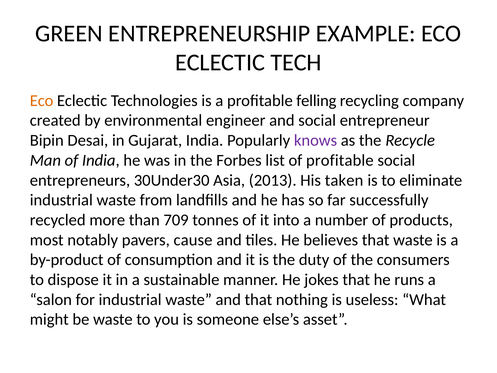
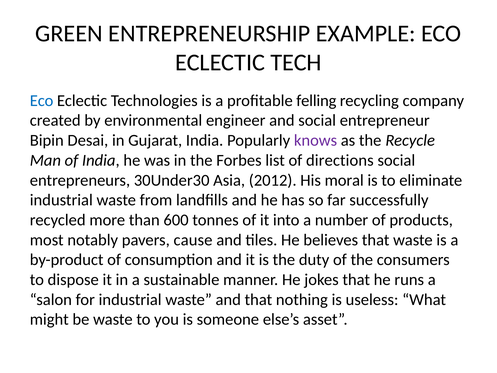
Eco colour: orange -> blue (42, 101)
of profitable: profitable -> directions (340, 160)
2013: 2013 -> 2012 (273, 180)
taken: taken -> moral (344, 180)
709: 709 -> 600 (176, 220)
